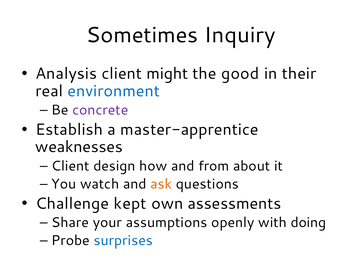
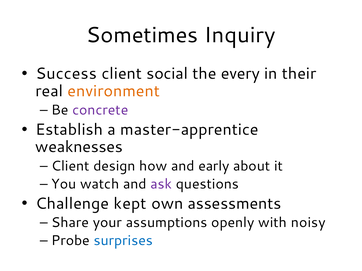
Analysis: Analysis -> Success (66, 74)
might: might -> social (167, 74)
good: good -> every (240, 74)
environment colour: blue -> orange (114, 91)
from: from -> early (214, 166)
ask colour: orange -> purple (161, 184)
doing: doing -> noisy (308, 223)
